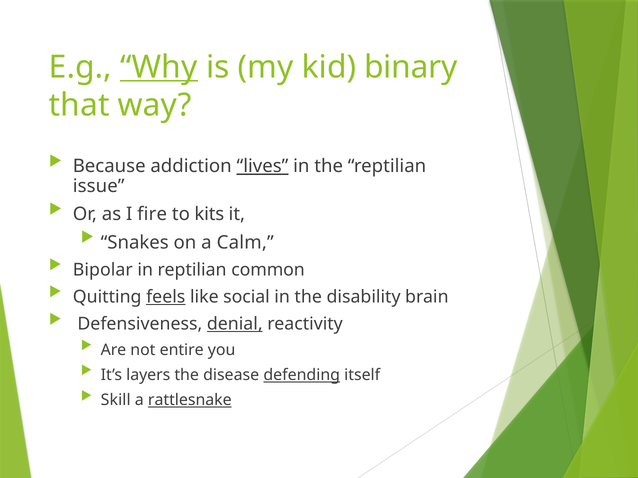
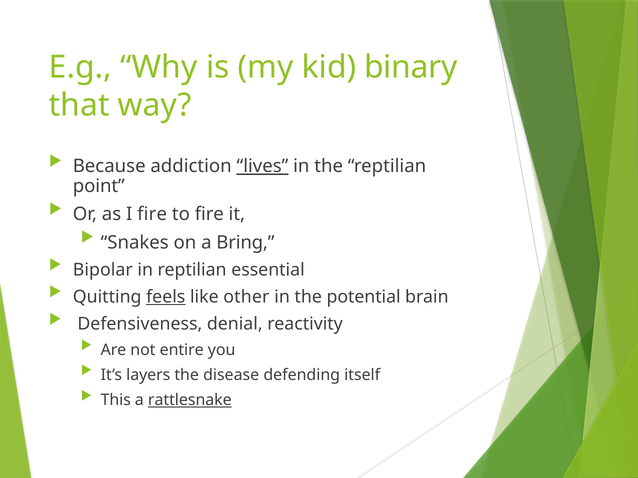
Why underline: present -> none (159, 67)
issue: issue -> point (99, 187)
to kits: kits -> fire (209, 215)
Calm: Calm -> Bring (245, 243)
common: common -> essential (268, 270)
social: social -> other (246, 297)
disability: disability -> potential (364, 297)
denial underline: present -> none (235, 324)
defending underline: present -> none (302, 375)
Skill: Skill -> This (116, 401)
